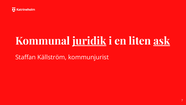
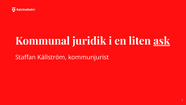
juridik underline: present -> none (89, 41)
